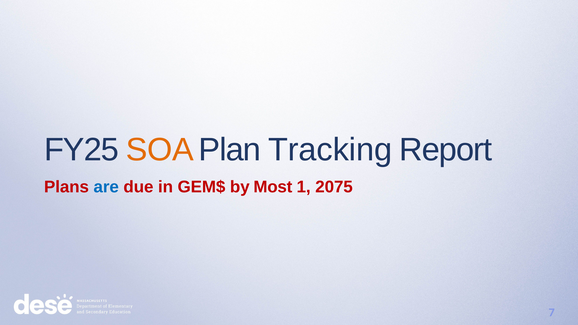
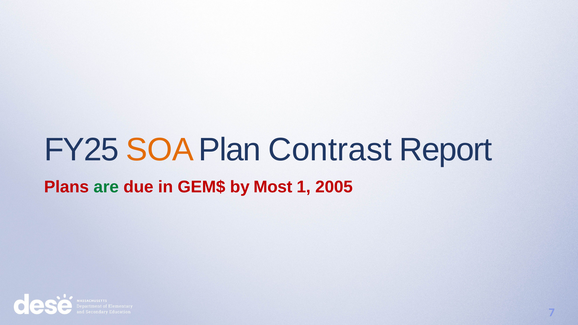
Tracking: Tracking -> Contrast (330, 150)
are colour: blue -> green (106, 187)
2075: 2075 -> 2005 (334, 187)
